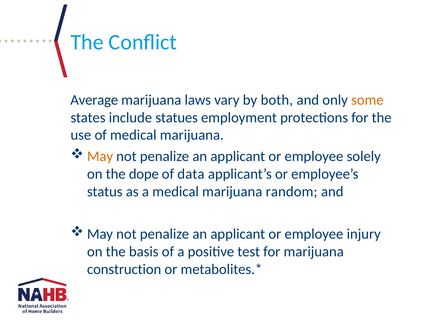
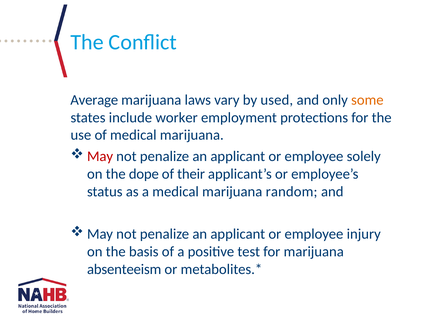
both: both -> used (277, 100)
statues: statues -> worker (177, 118)
May colour: orange -> red (100, 156)
data: data -> their (191, 174)
construction: construction -> absenteeism (124, 269)
